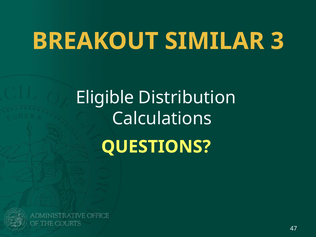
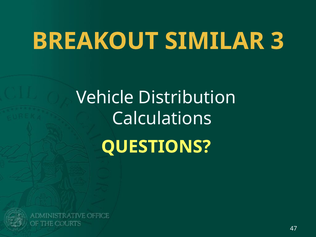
Eligible: Eligible -> Vehicle (105, 98)
